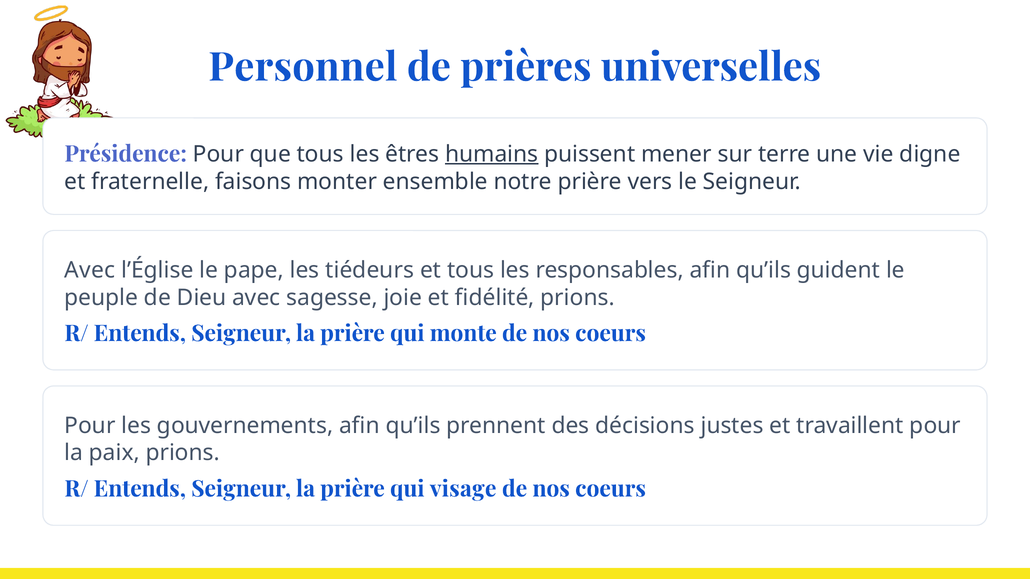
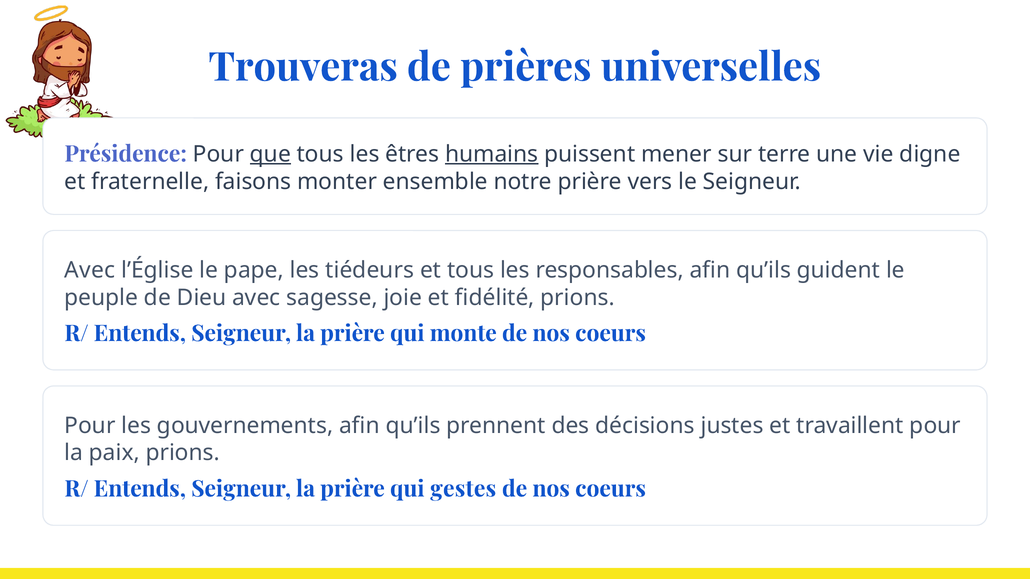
Personnel: Personnel -> Trouveras (303, 67)
que underline: none -> present (270, 154)
visage: visage -> gestes (463, 489)
